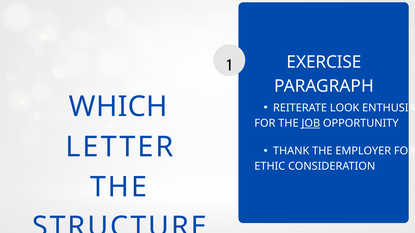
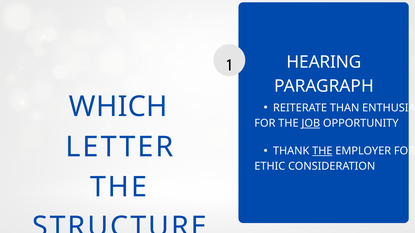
EXERCISE: EXERCISE -> HEARING (324, 62)
LOOK: LOOK -> THAN (345, 108)
THE underline: none -> present (322, 151)
